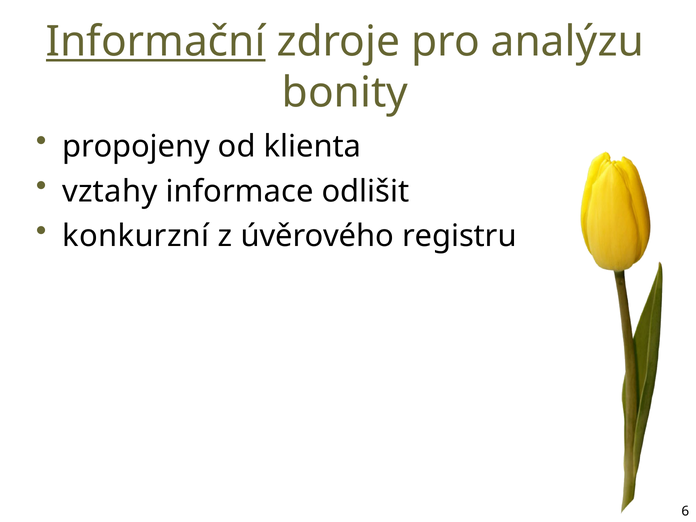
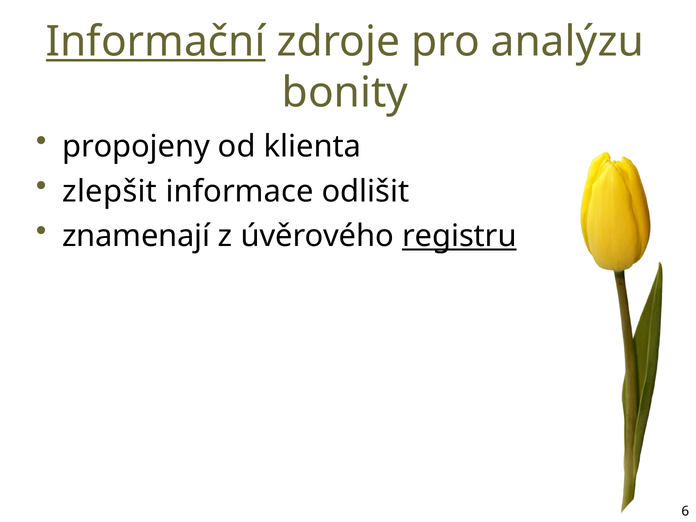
vztahy: vztahy -> zlepšit (110, 191)
konkurzní: konkurzní -> znamenají (136, 236)
registru underline: none -> present (459, 236)
